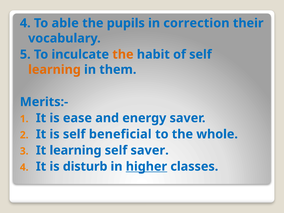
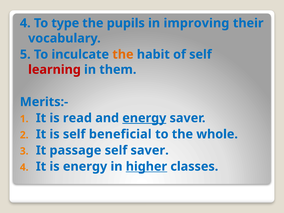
able: able -> type (65, 23)
correction: correction -> improving (196, 23)
learning colour: orange -> red (54, 70)
ease: ease -> read (77, 118)
energy underline: none -> present (144, 118)
It learning: learning -> passage (75, 150)
is disturb: disturb -> energy (85, 166)
